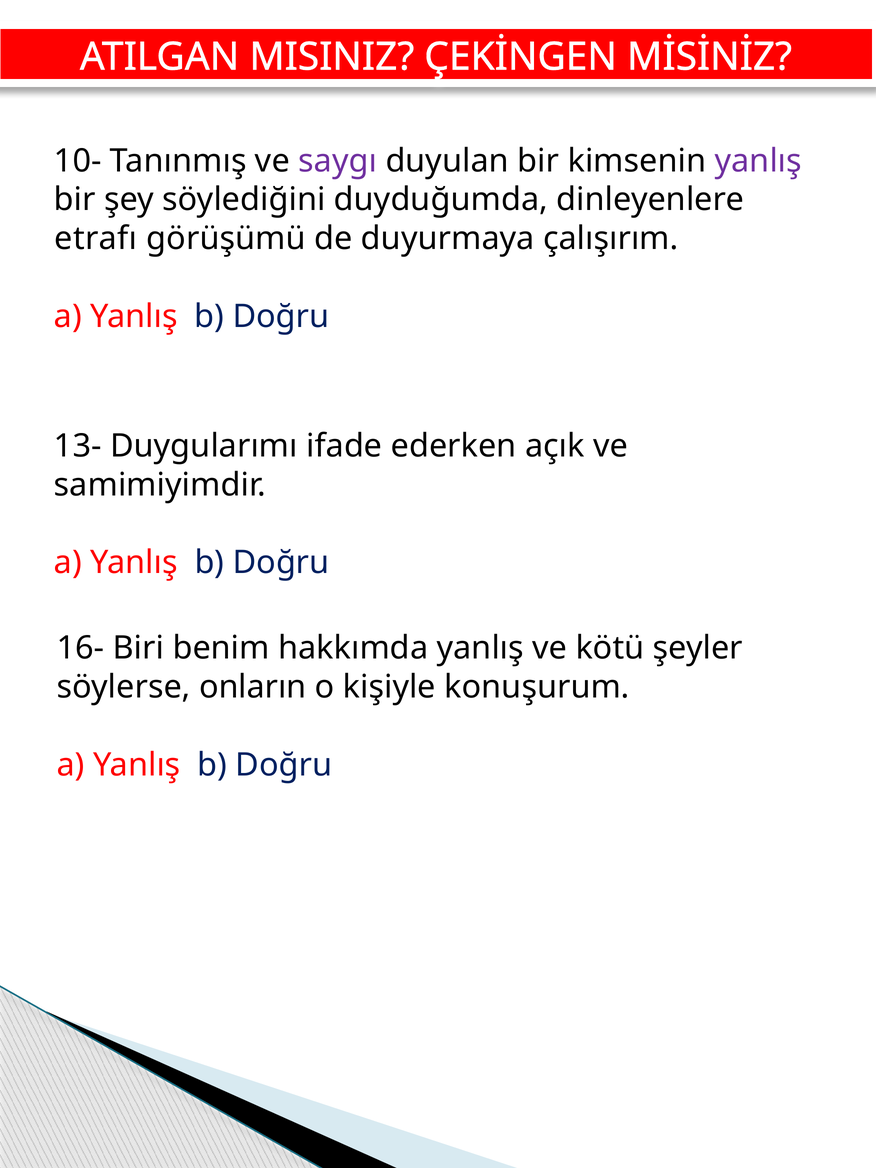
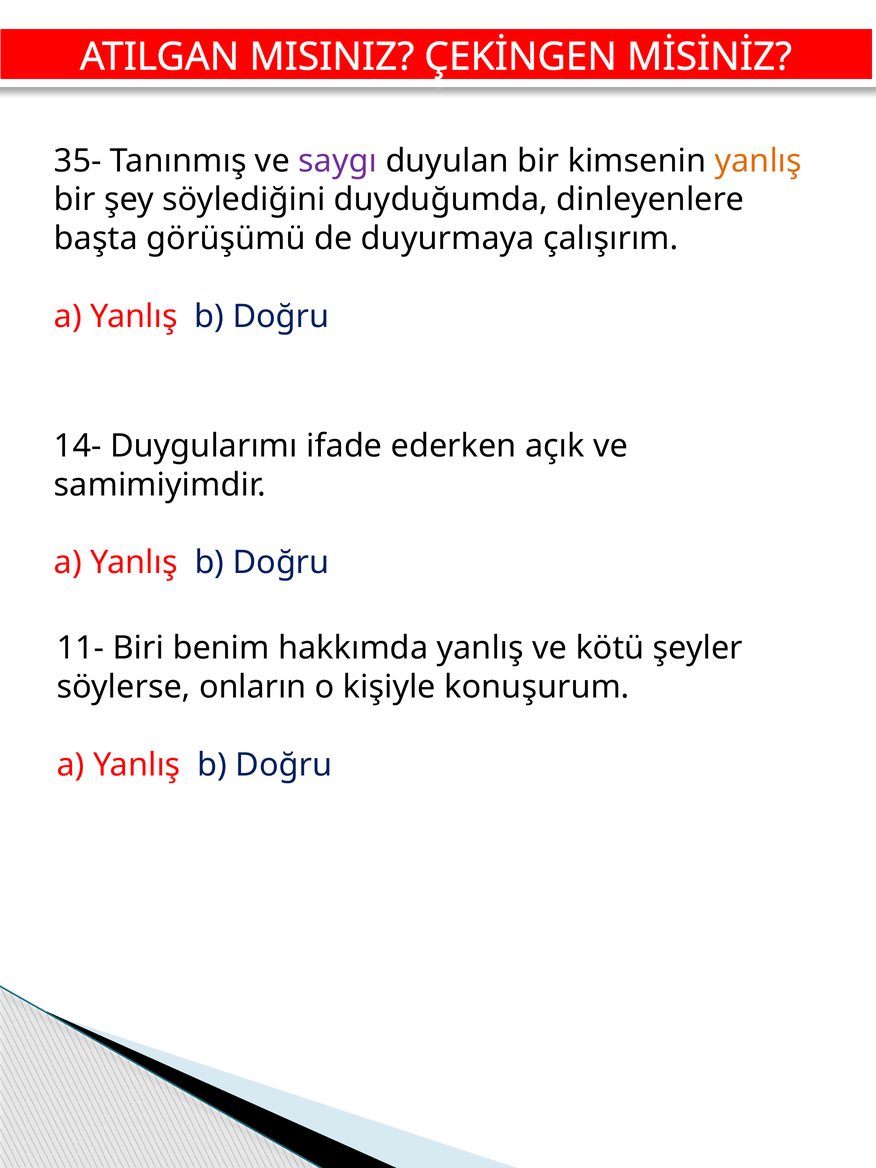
10-: 10- -> 35- (78, 161)
yanlış colour: purple -> orange (758, 161)
etrafı: etrafı -> başta (96, 239)
13-: 13- -> 14- (78, 446)
16-: 16- -> 11- (81, 648)
